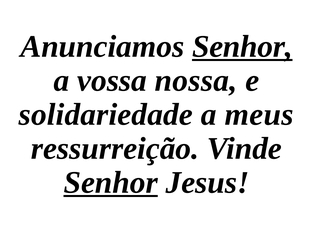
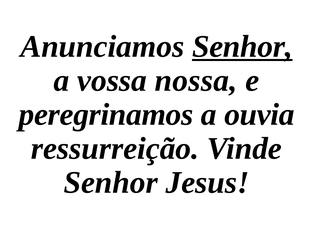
solidariedade: solidariedade -> peregrinamos (106, 114)
meus: meus -> ouvia (259, 114)
Senhor underline: present -> none (111, 182)
